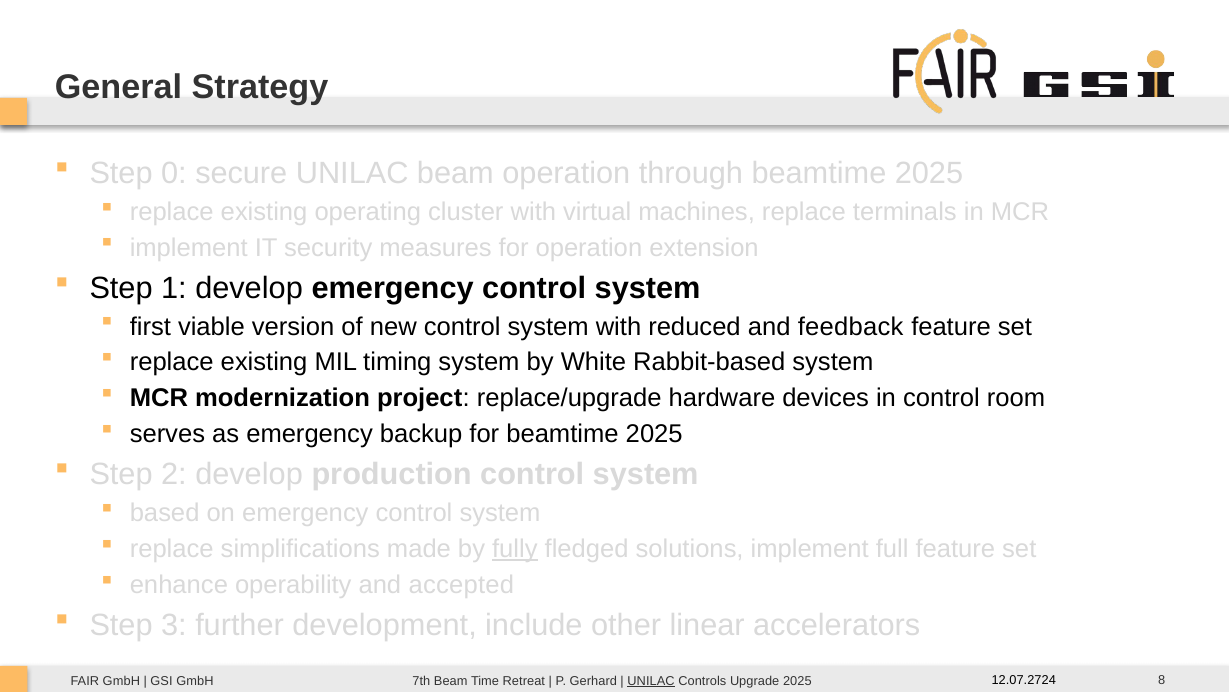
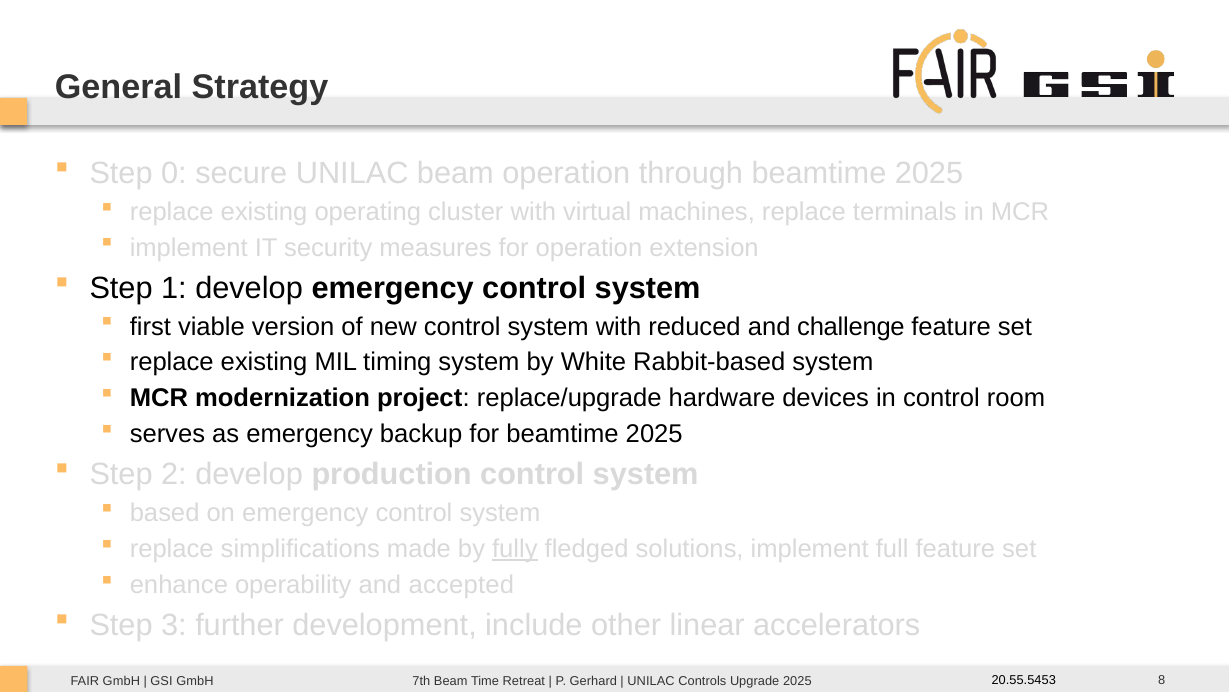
feedback: feedback -> challenge (851, 326)
12.07.2724: 12.07.2724 -> 20.55.5453 (1024, 680)
UNILAC underline: present -> none (651, 680)
